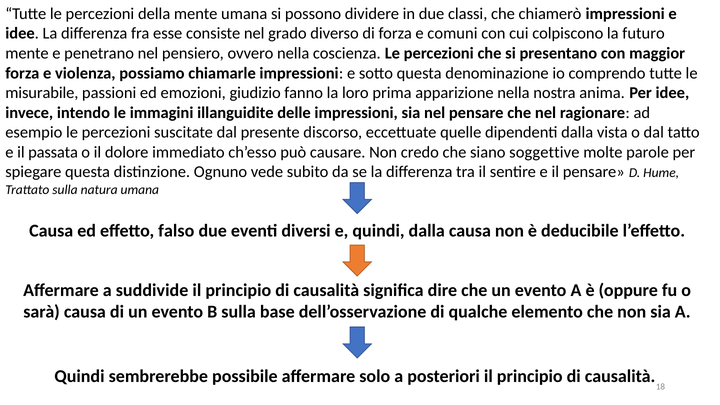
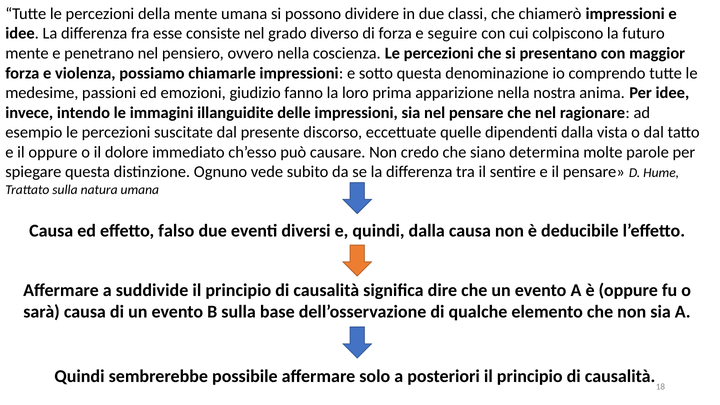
comuni: comuni -> seguire (452, 34)
misurabile: misurabile -> medesime (42, 93)
il passata: passata -> oppure (53, 152)
soggettive: soggettive -> determina (544, 152)
